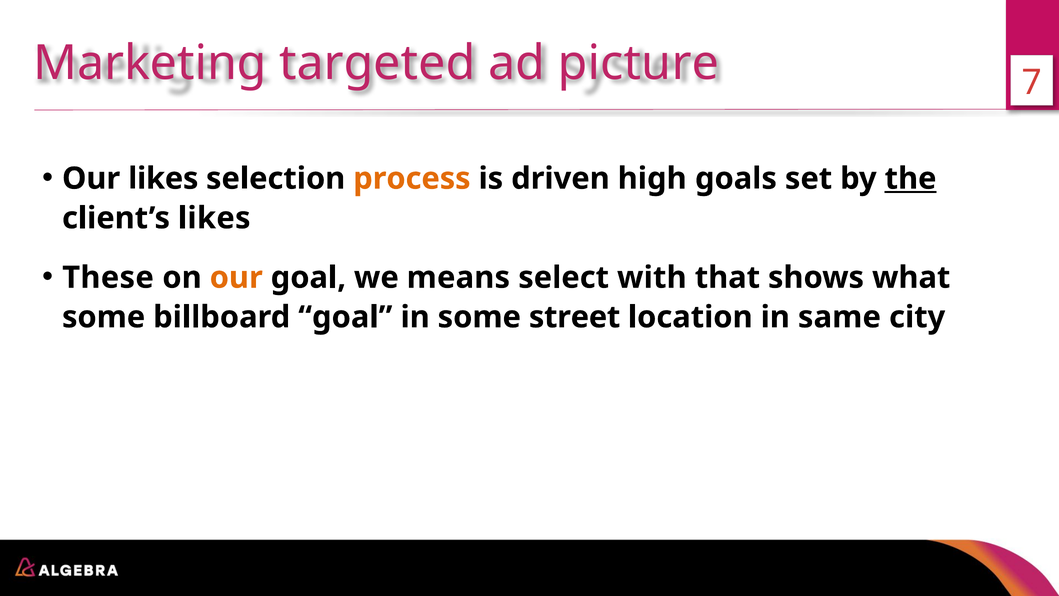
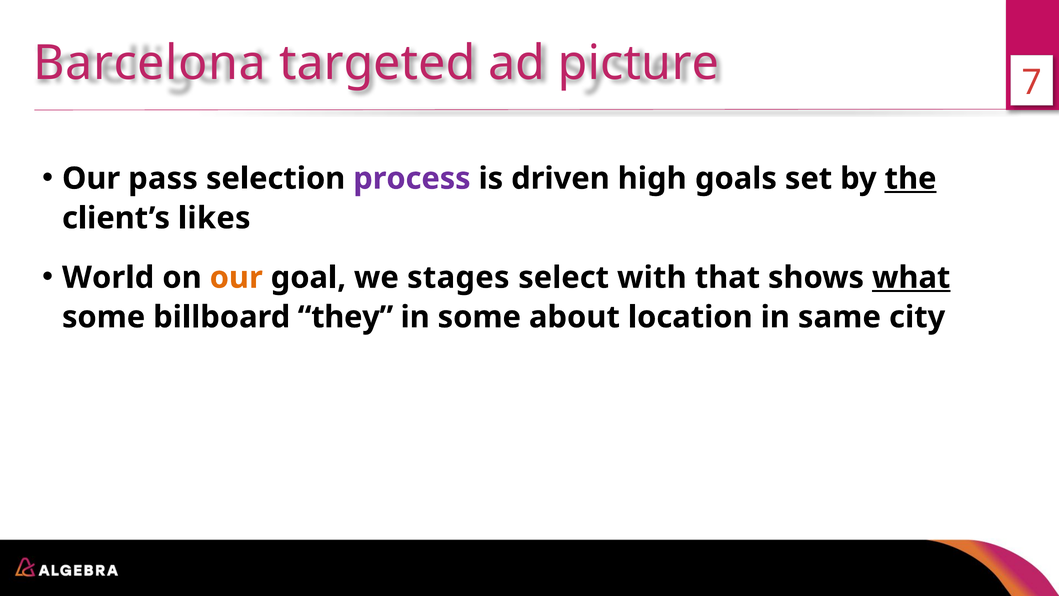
Marketing: Marketing -> Barcelona (150, 63)
Our likes: likes -> pass (163, 178)
process colour: orange -> purple (412, 178)
These: These -> World (108, 277)
means: means -> stages (458, 277)
what underline: none -> present (911, 277)
billboard goal: goal -> they (346, 317)
street: street -> about (574, 317)
